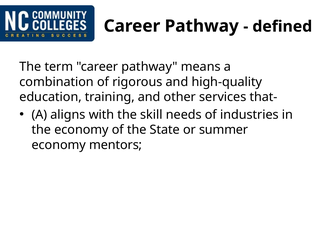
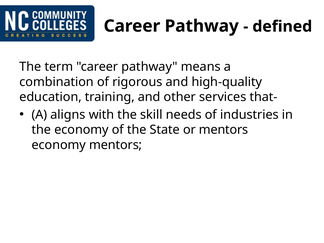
or summer: summer -> mentors (224, 130)
